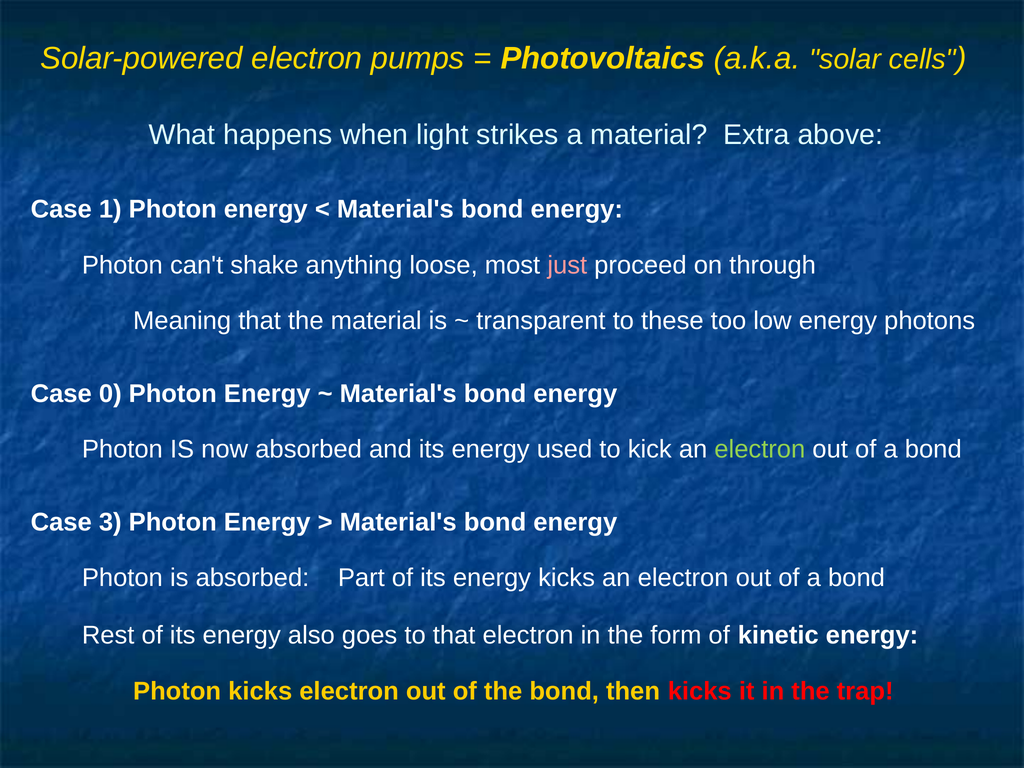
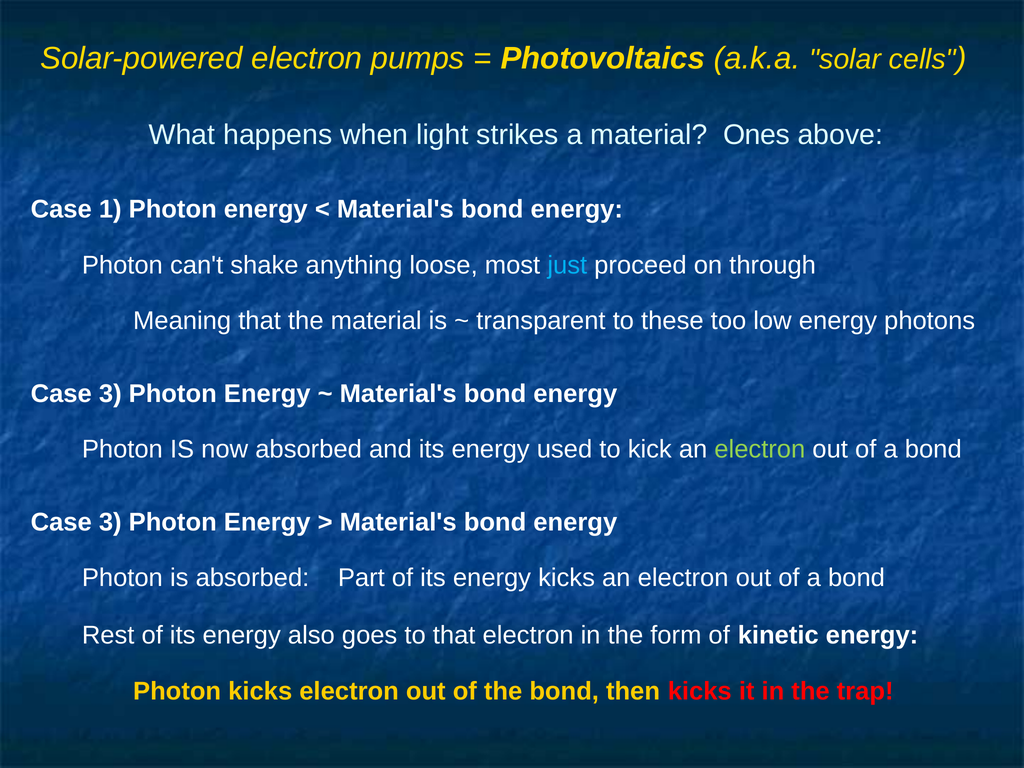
Extra: Extra -> Ones (757, 135)
just colour: pink -> light blue (567, 265)
0: 0 -> 3 (110, 394)
